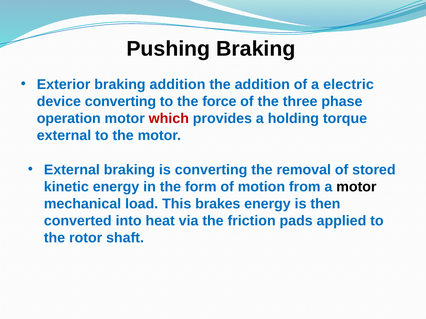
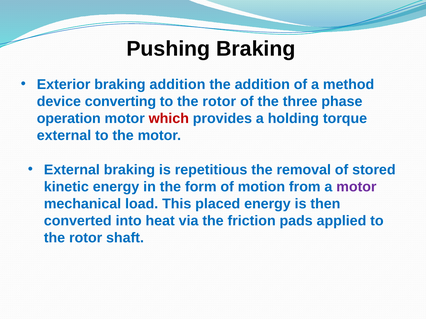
electric: electric -> method (349, 85)
force: force -> rotor (219, 102)
is converting: converting -> repetitious (211, 170)
motor colour: black -> purple (356, 187)
brakes: brakes -> placed (218, 204)
